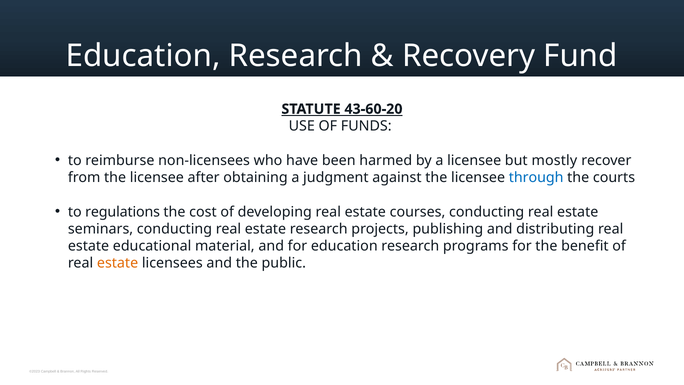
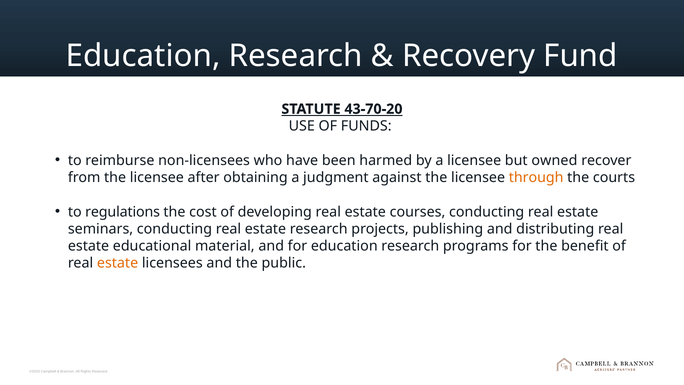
43-60-20: 43-60-20 -> 43-70-20 (373, 109)
mostly: mostly -> owned (554, 160)
through colour: blue -> orange (536, 177)
